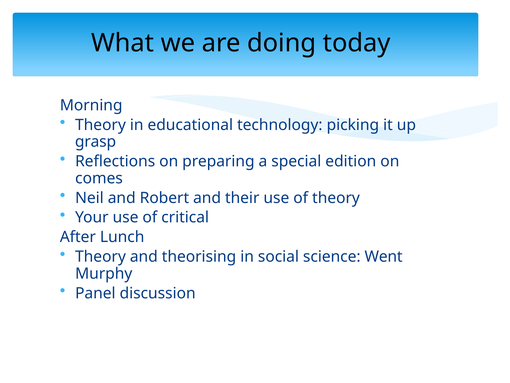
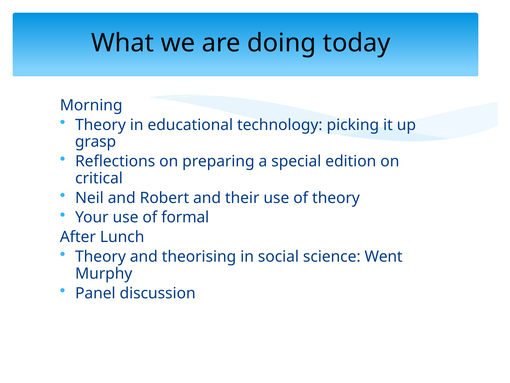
comes: comes -> critical (99, 178)
critical: critical -> formal (185, 217)
